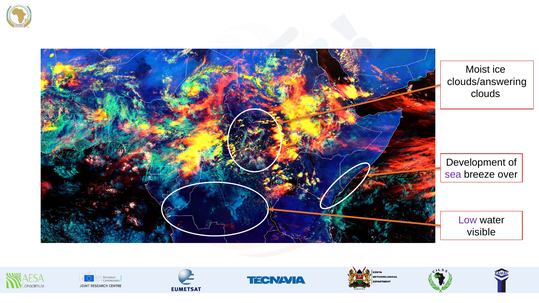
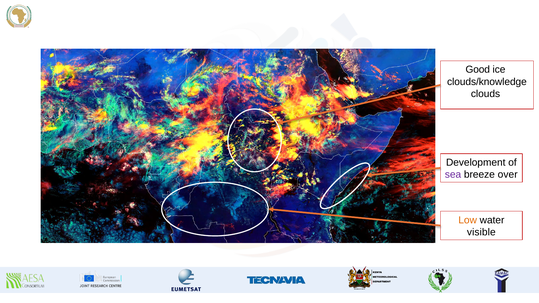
Moist: Moist -> Good (478, 70)
clouds/answering: clouds/answering -> clouds/knowledge (487, 82)
Low colour: purple -> orange (468, 220)
